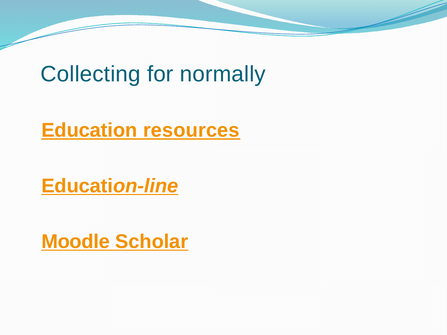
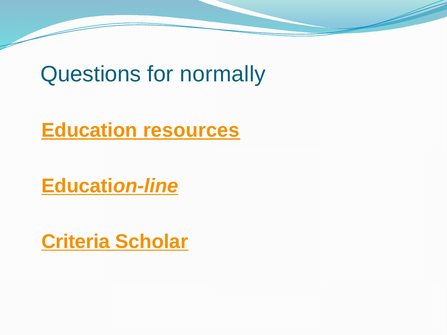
Collecting: Collecting -> Questions (91, 74)
Moodle: Moodle -> Criteria (76, 242)
